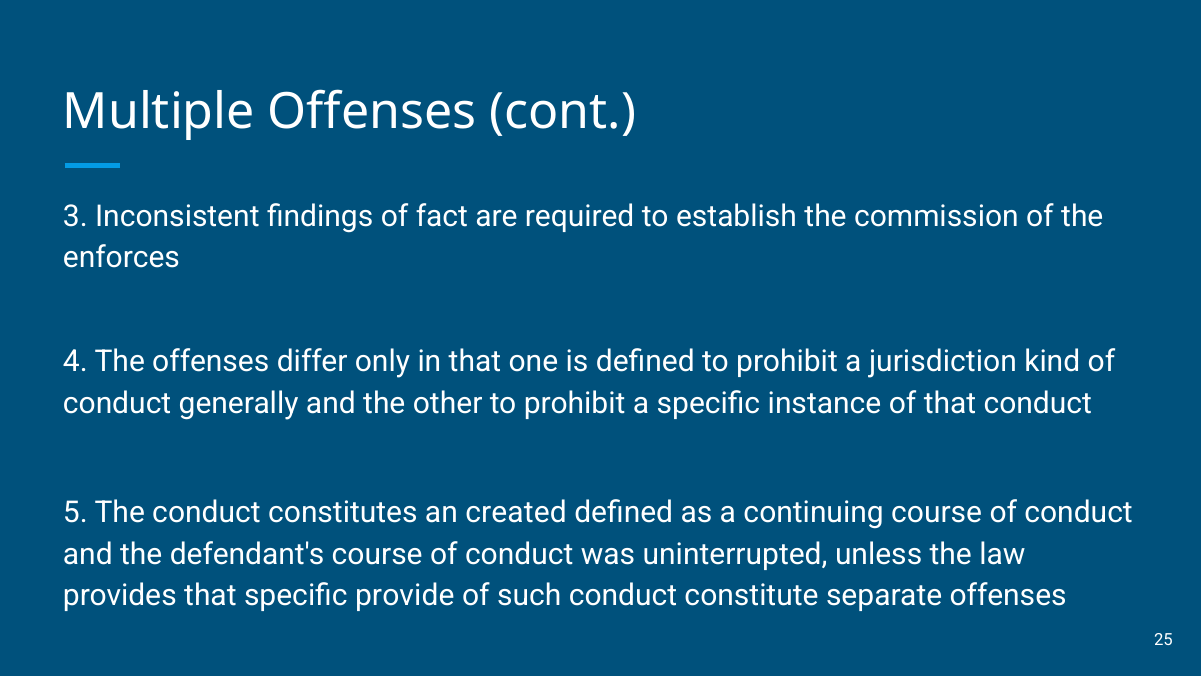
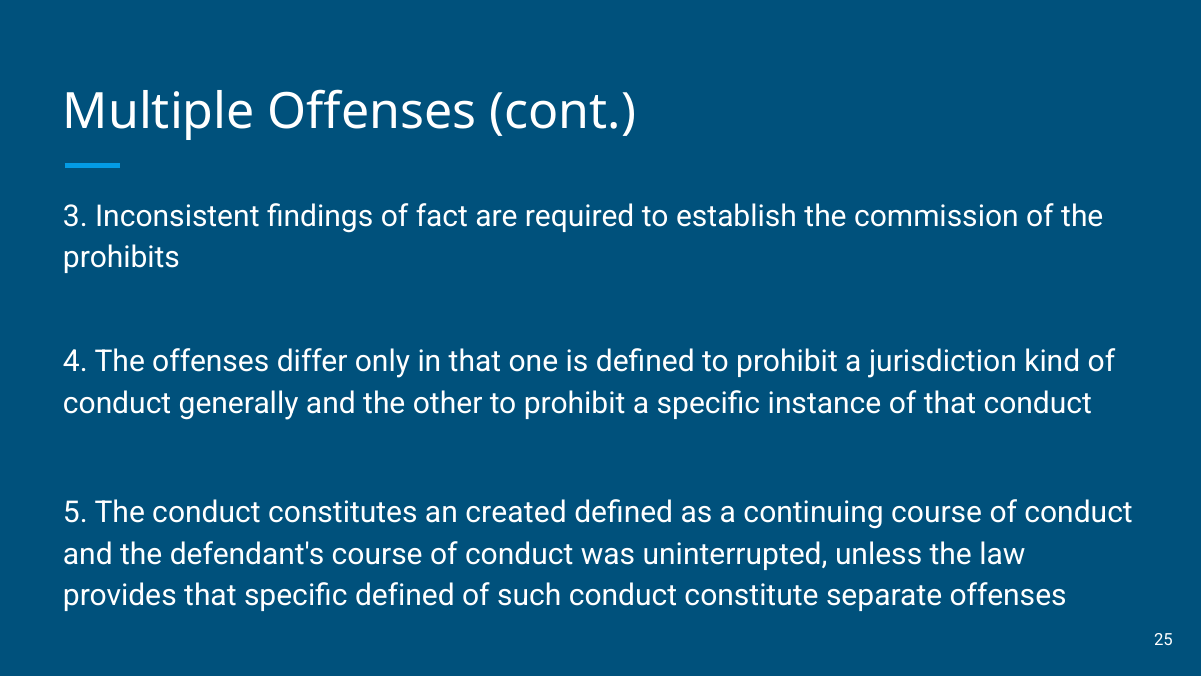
enforces: enforces -> prohibits (121, 258)
specific provide: provide -> defined (405, 595)
